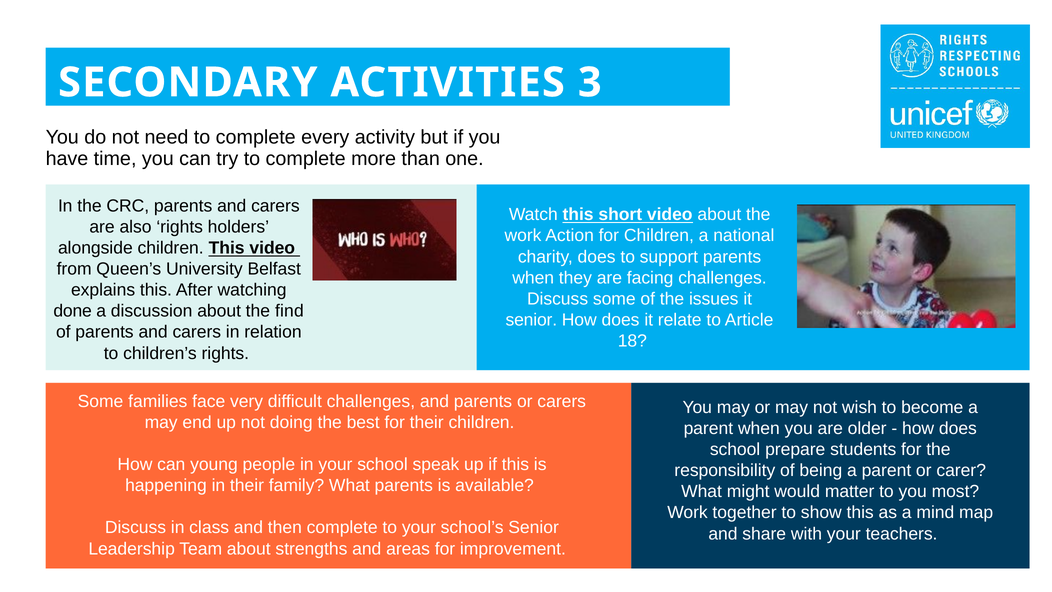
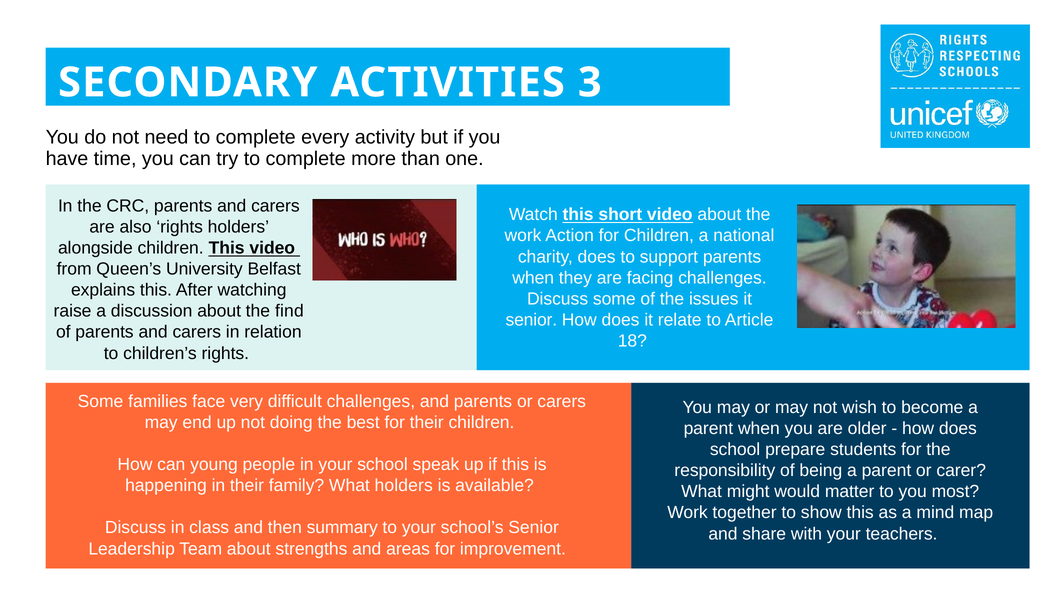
done: done -> raise (73, 311)
What parents: parents -> holders (404, 485)
then complete: complete -> summary (342, 527)
